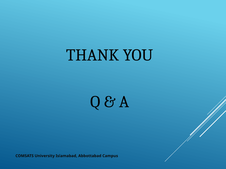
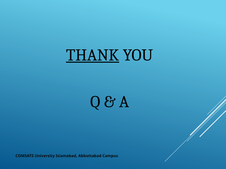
THANK underline: none -> present (93, 55)
